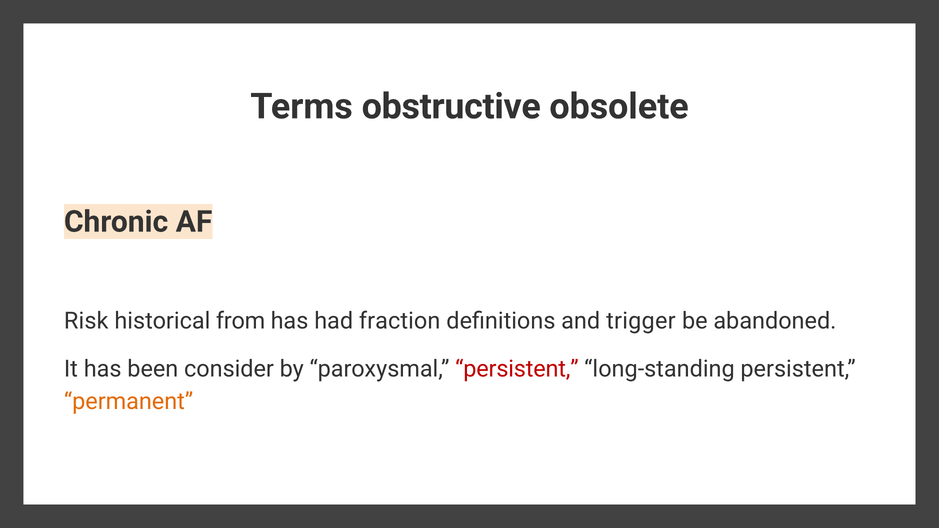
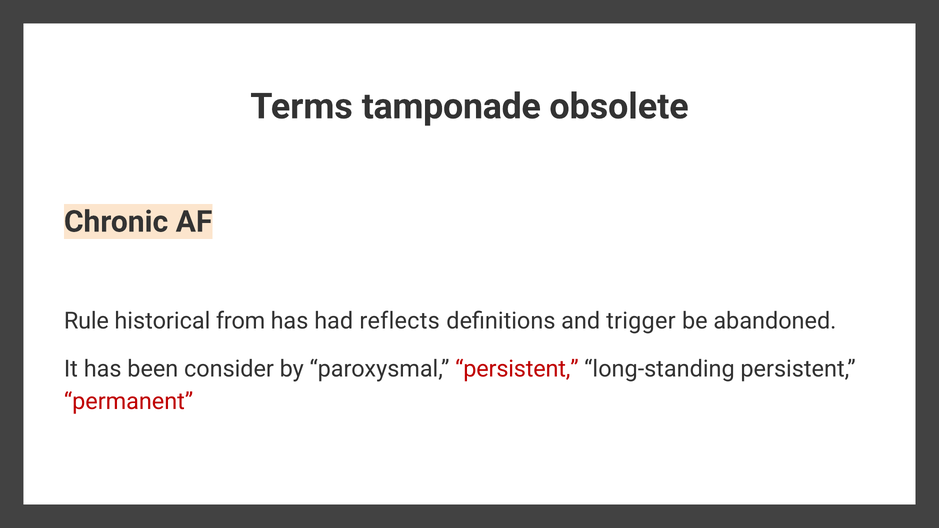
obstructive: obstructive -> tamponade (451, 107)
Risk: Risk -> Rule (86, 321)
fraction: fraction -> reflects (400, 321)
permanent colour: orange -> red (129, 402)
